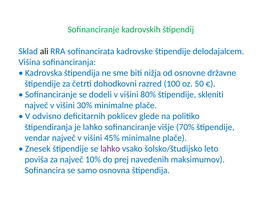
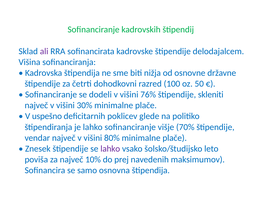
ali colour: black -> purple (44, 51)
80%: 80% -> 76% (148, 94)
odvisno: odvisno -> uspešno (47, 116)
45%: 45% -> 80% (112, 138)
